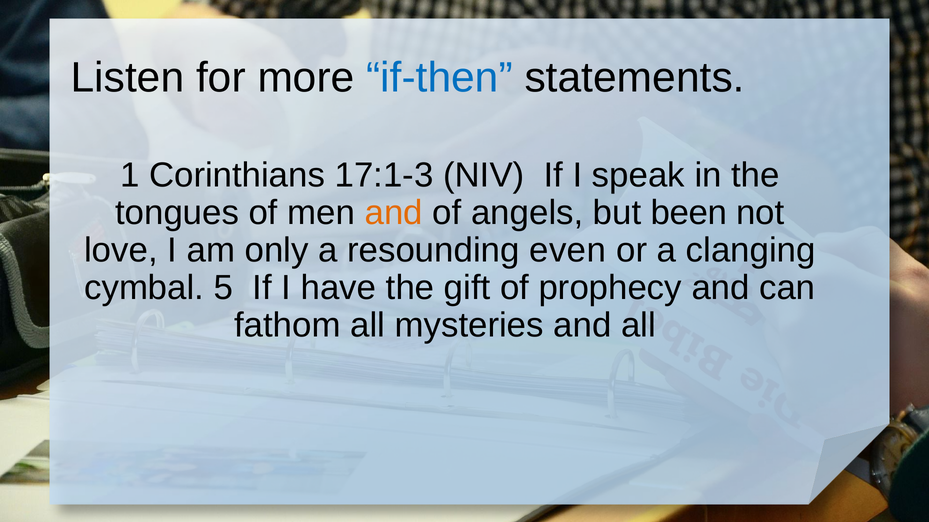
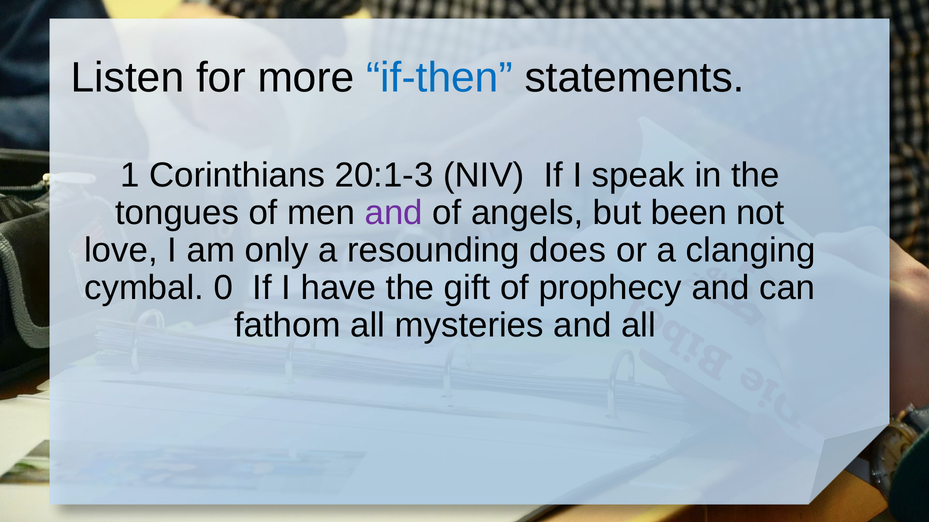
17:1-3: 17:1-3 -> 20:1-3 (384, 175)
and colour: orange -> purple (394, 213)
even: even -> does (568, 251)
5: 5 -> 0 (223, 288)
